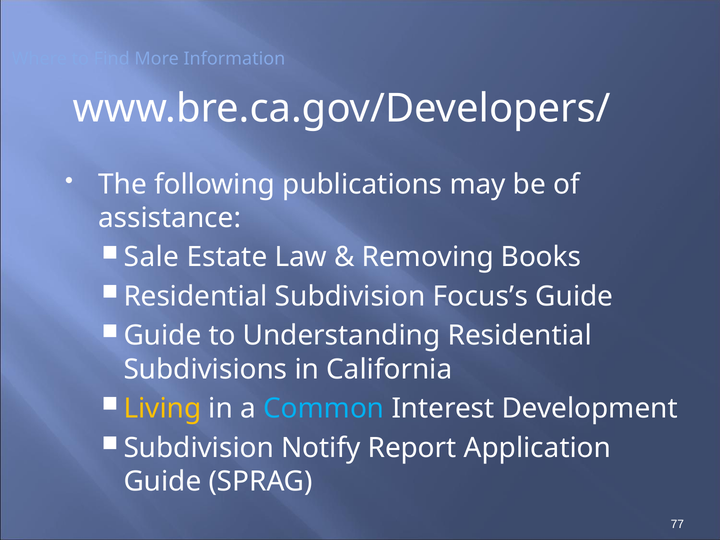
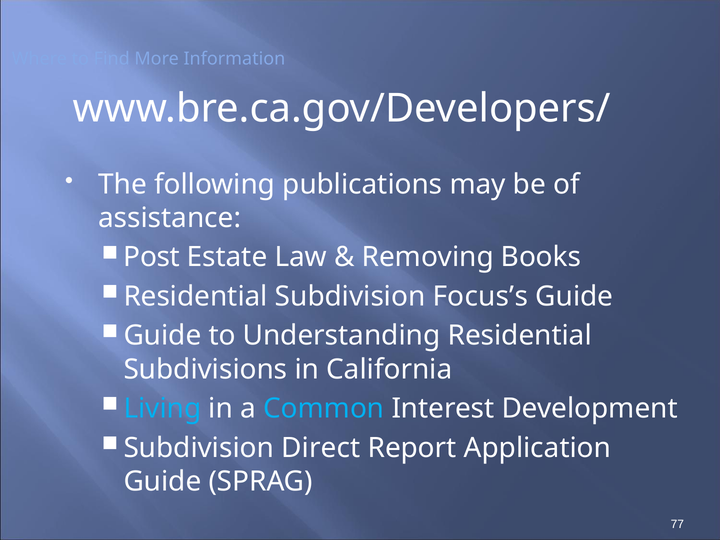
Sale: Sale -> Post (152, 257)
Living colour: yellow -> light blue (162, 409)
Notify: Notify -> Direct (321, 448)
